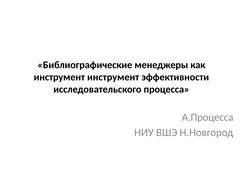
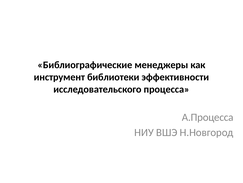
инструмент инструмент: инструмент -> библиотеки (113, 77)
